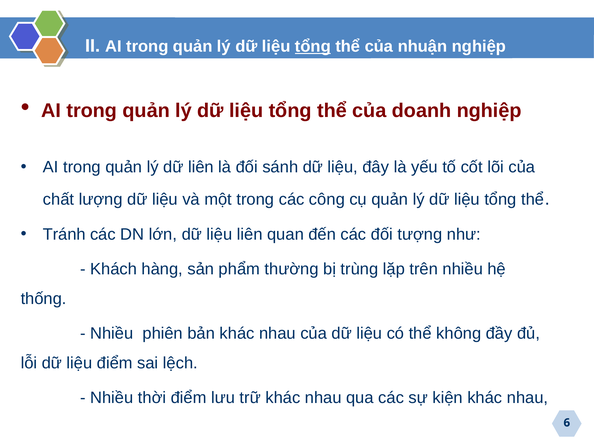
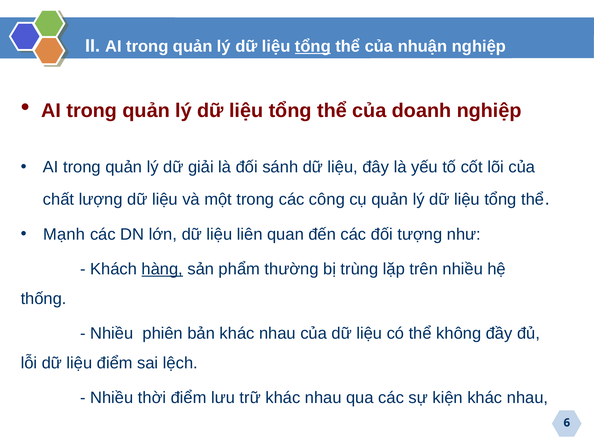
dữ liên: liên -> giải (201, 167)
Tránh: Tránh -> Mạnh (64, 235)
hàng underline: none -> present (162, 269)
